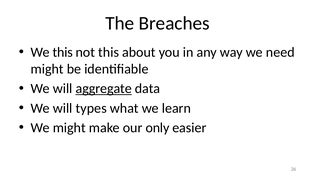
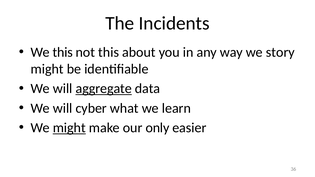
Breaches: Breaches -> Incidents (174, 23)
need: need -> story (280, 52)
types: types -> cyber (91, 108)
might underline: none -> present (69, 128)
